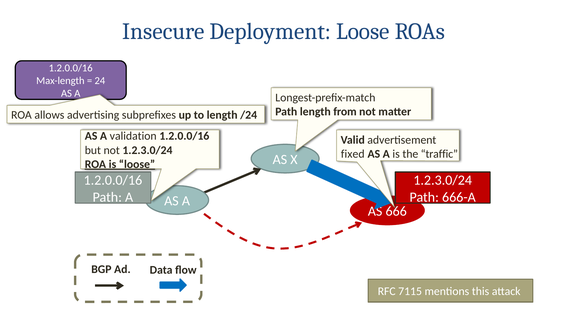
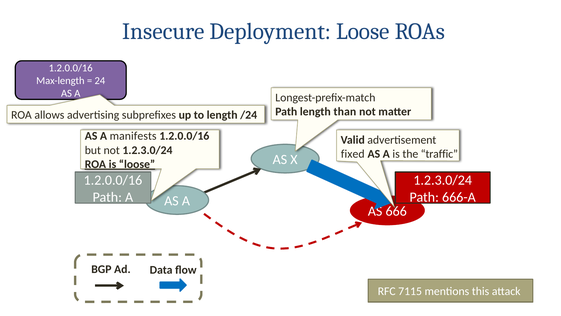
from: from -> than (345, 111)
validation: validation -> manifests (133, 136)
